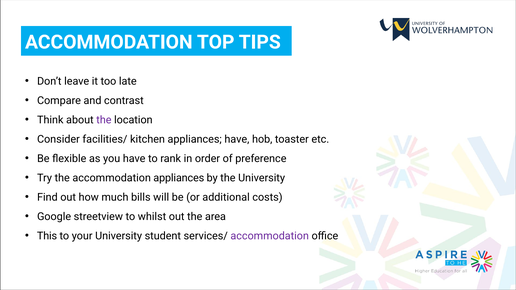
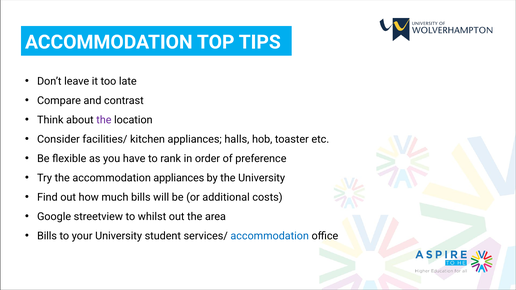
appliances have: have -> halls (237, 139)
This: This -> Bills (47, 236)
accommodation colour: purple -> blue (270, 236)
